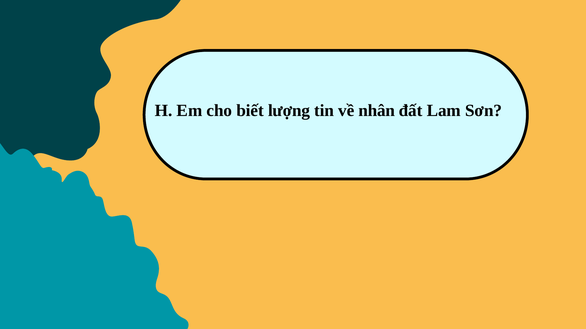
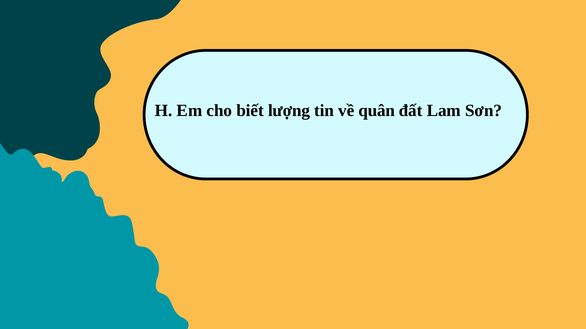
nhân: nhân -> quân (377, 111)
